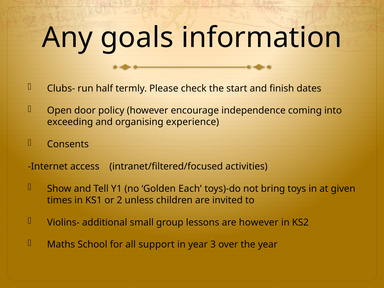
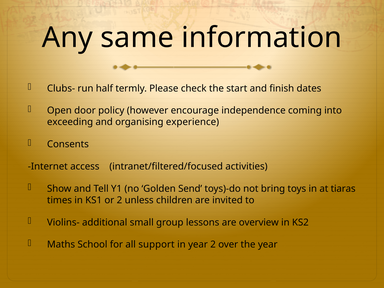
goals: goals -> same (137, 38)
Each: Each -> Send (190, 189)
given: given -> tiaras (343, 189)
are however: however -> overview (259, 222)
year 3: 3 -> 2 (213, 245)
